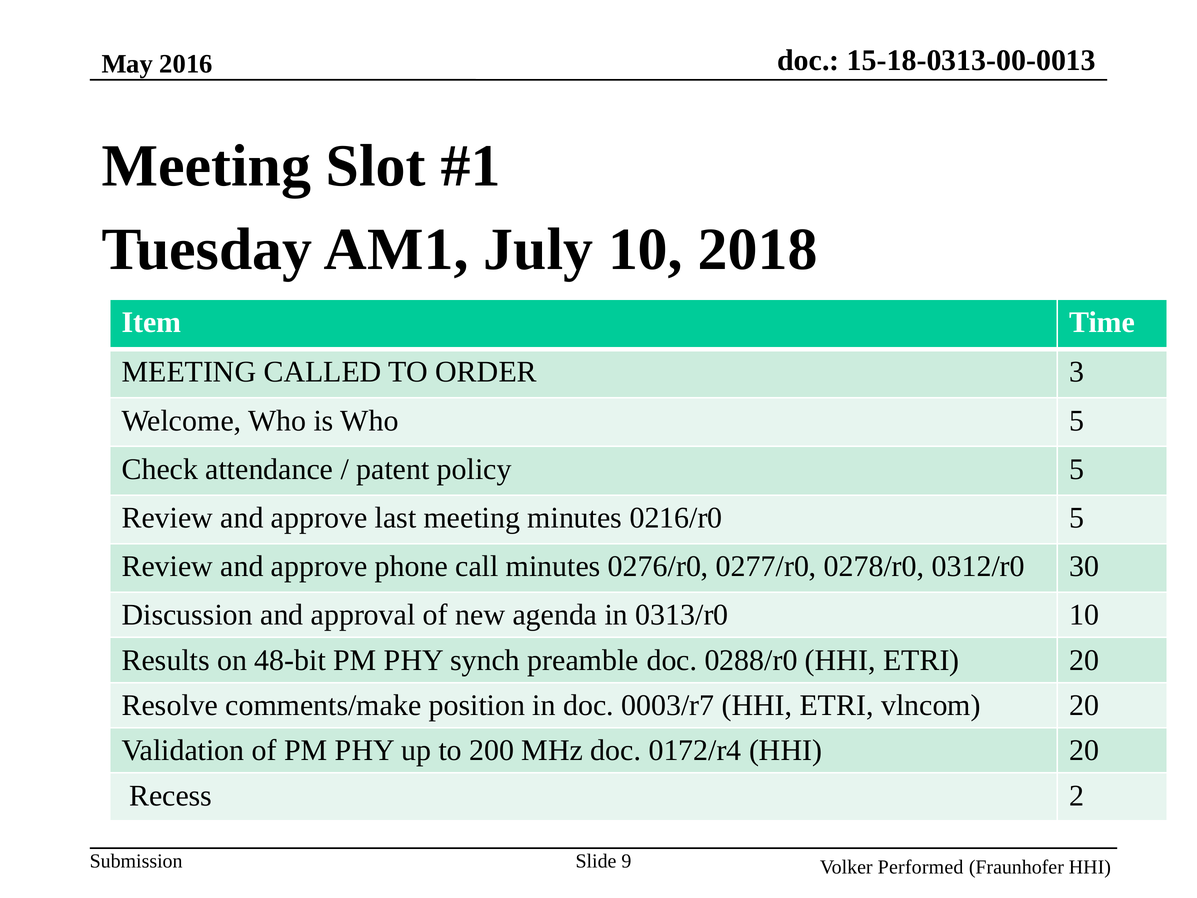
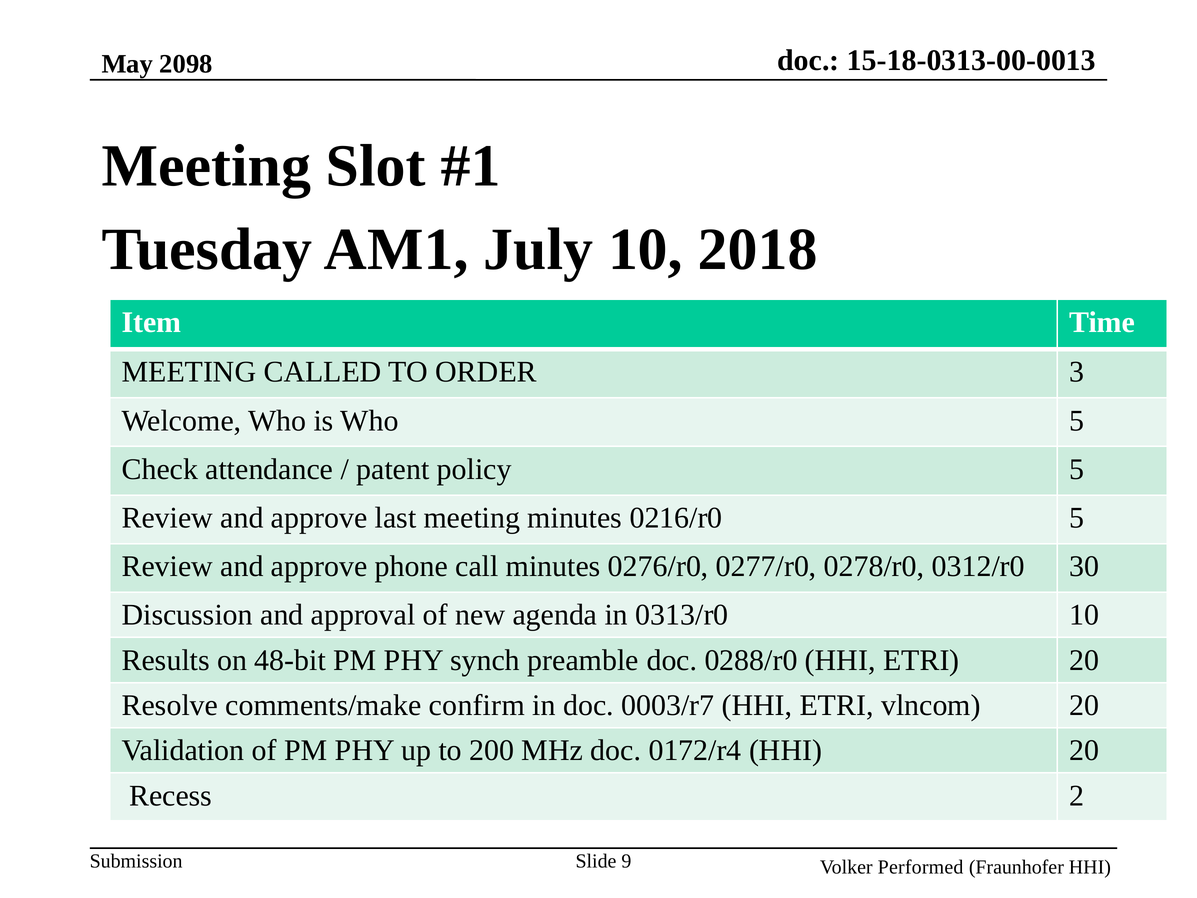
2016: 2016 -> 2098 (186, 64)
position: position -> confirm (477, 705)
